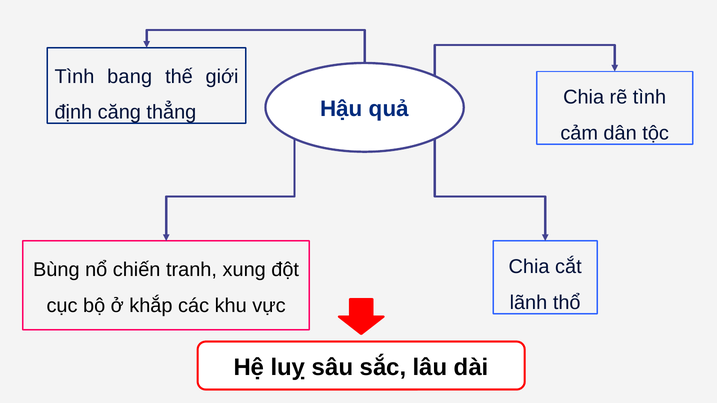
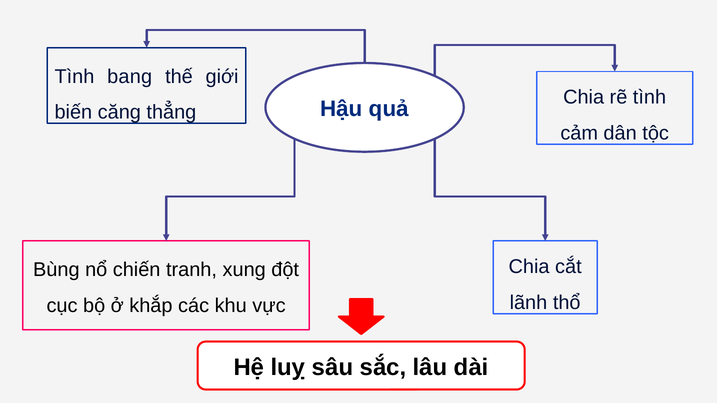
định: định -> biến (73, 112)
